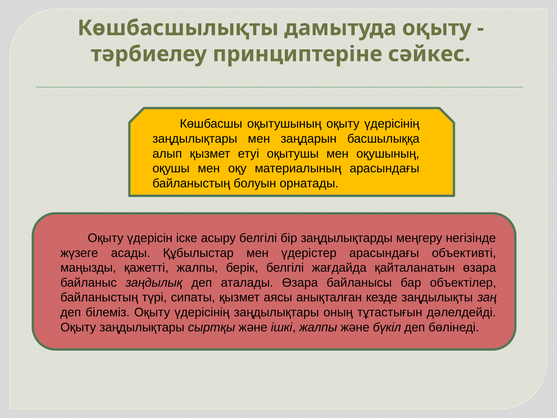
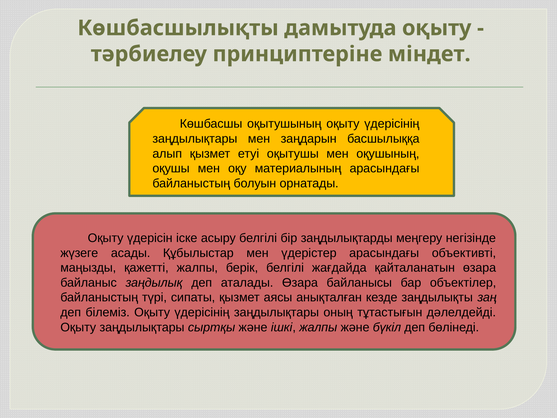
сәйкес: сәйкес -> міндет (429, 54)
